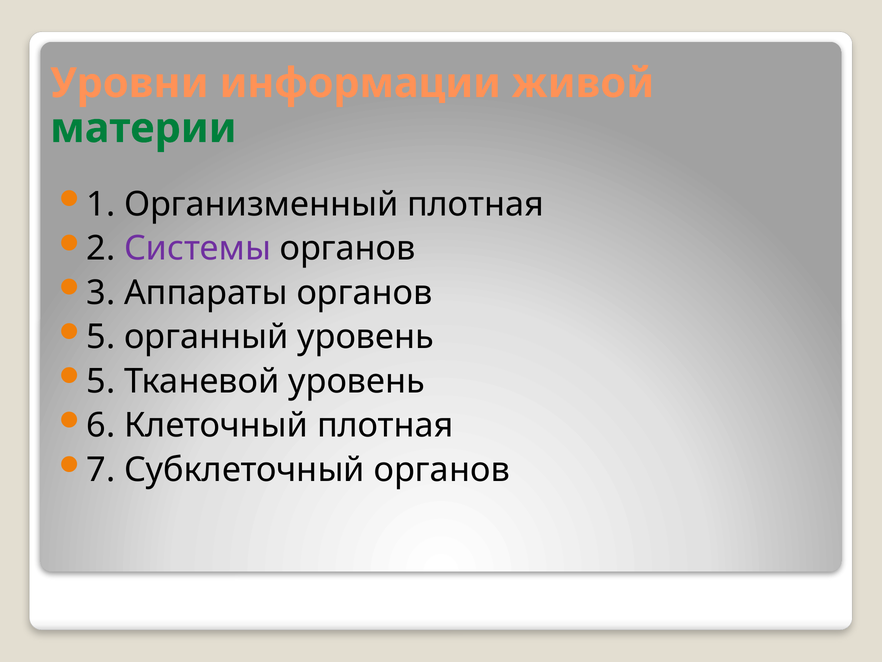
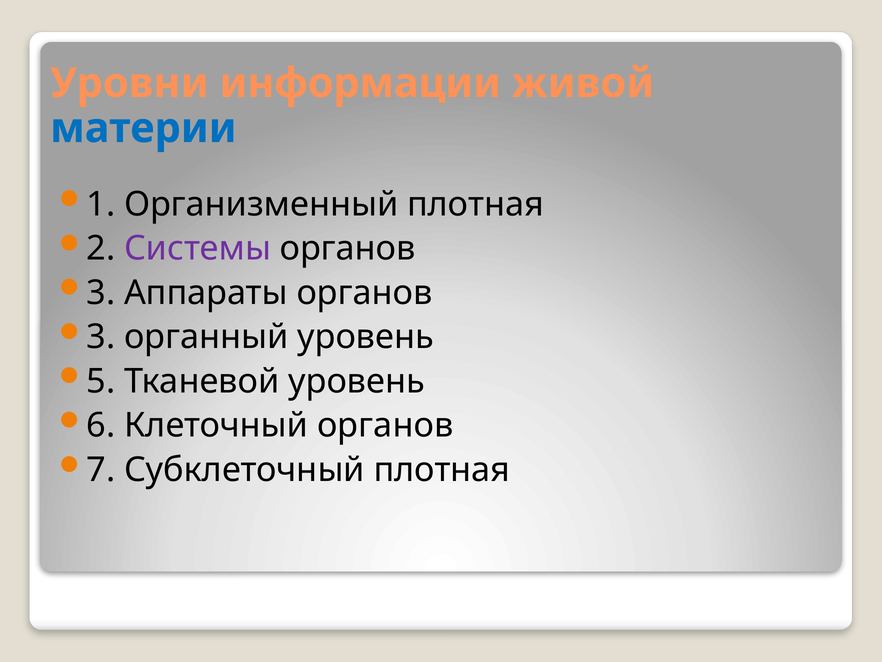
материи colour: green -> blue (143, 128)
5: 5 -> 3 (101, 337)
Клеточный плотная: плотная -> органов (385, 425)
Субклеточный органов: органов -> плотная (442, 470)
